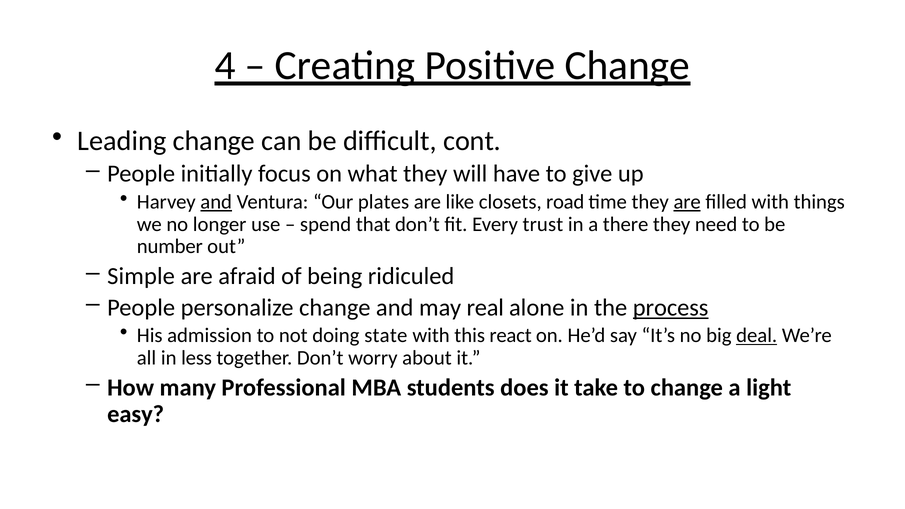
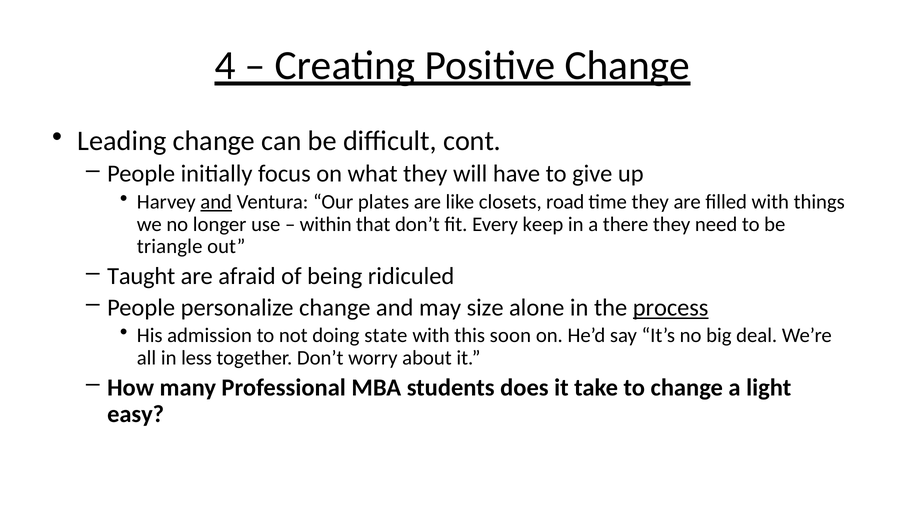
are underline: present -> none (687, 202)
spend: spend -> within (326, 224)
trust: trust -> keep (543, 224)
number: number -> triangle (170, 247)
Simple: Simple -> Taught (141, 276)
real: real -> size (485, 308)
react: react -> soon (510, 336)
deal underline: present -> none (757, 336)
